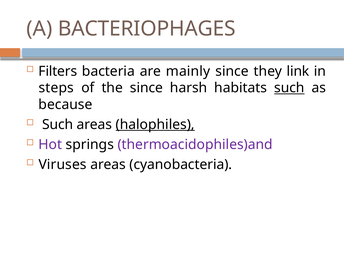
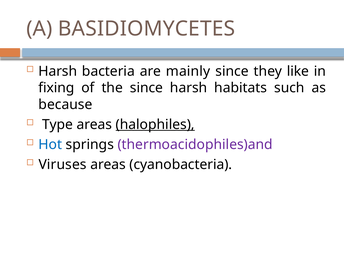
BACTERIOPHAGES: BACTERIOPHAGES -> BASIDIOMYCETES (147, 29)
Filters: Filters -> Harsh (58, 71)
link: link -> like (298, 71)
steps: steps -> fixing (56, 88)
such underline: present -> none (289, 88)
Such: Such -> Type (58, 124)
Hot colour: purple -> blue (50, 144)
